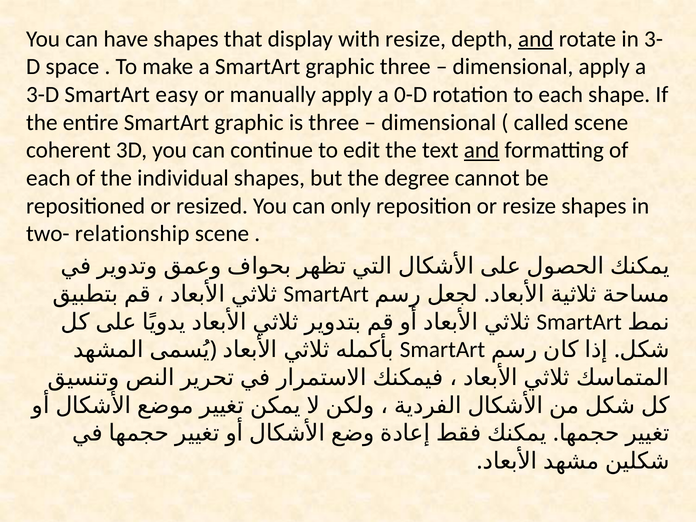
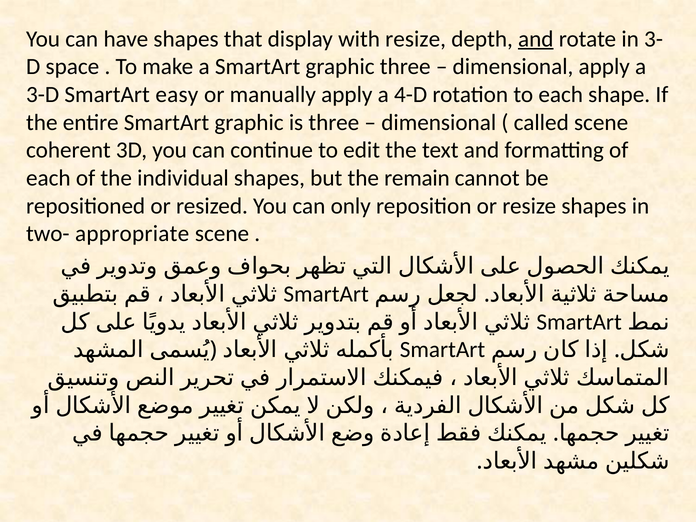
0-D: 0-D -> 4-D (411, 95)
and underline: present -> none (482, 150)
degree: degree -> remain (417, 178)
relationship: relationship -> appropriate (132, 234)
